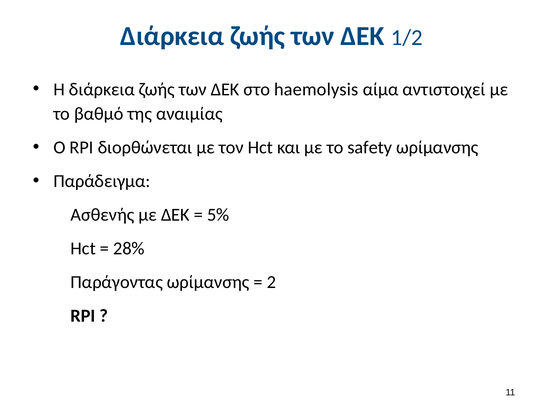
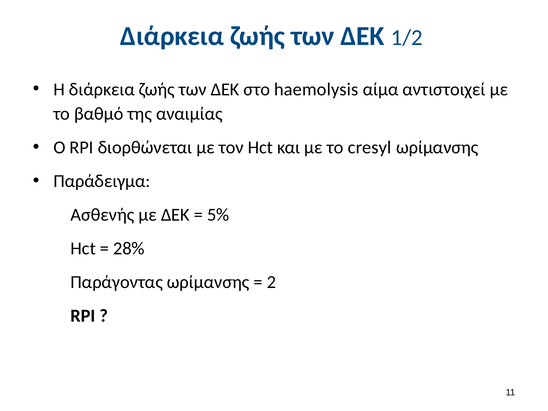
safety: safety -> cresyl (370, 147)
